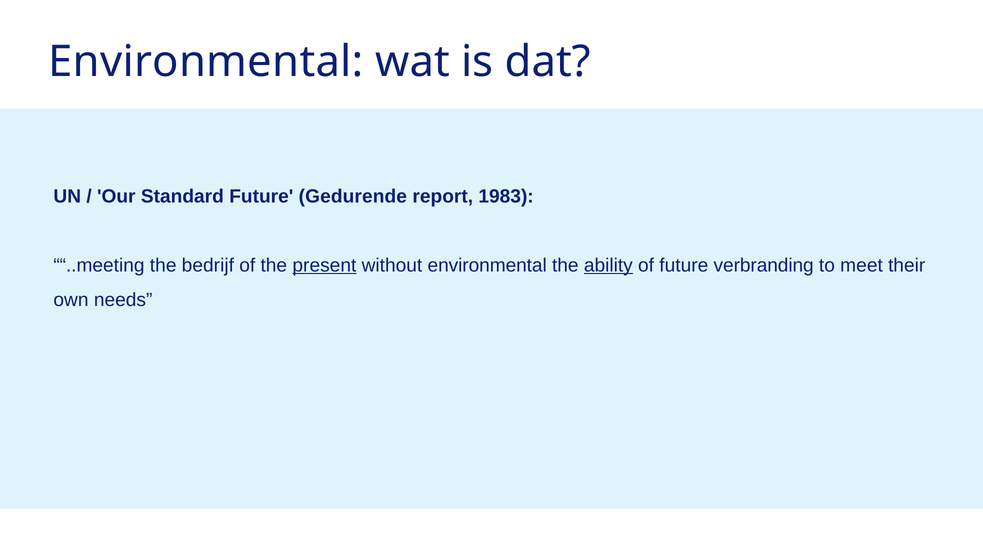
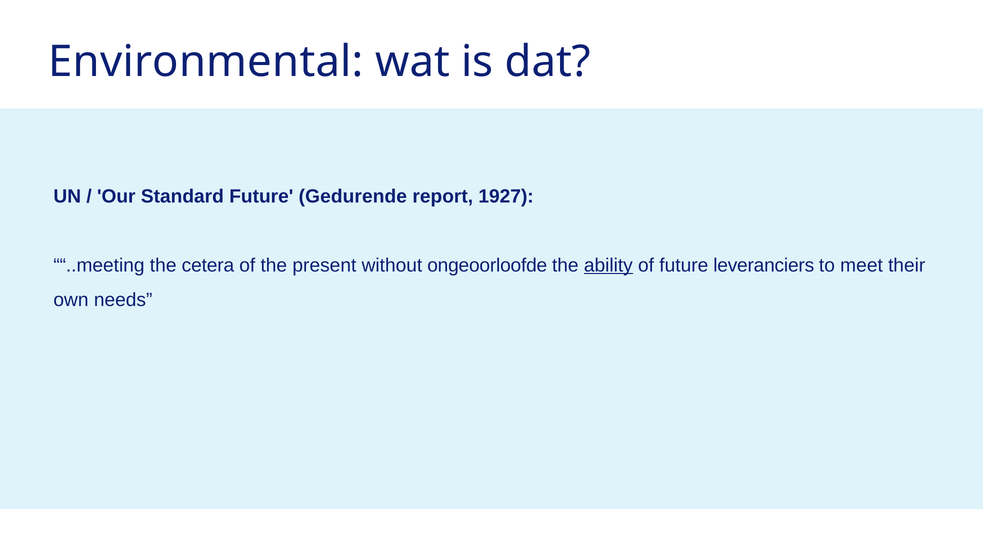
1983: 1983 -> 1927 (506, 197)
bedrijf: bedrijf -> cetera (208, 265)
present underline: present -> none (324, 265)
without environmental: environmental -> ongeoorloofde (487, 265)
verbranding: verbranding -> leveranciers (764, 265)
